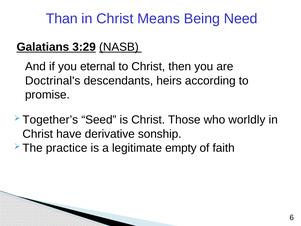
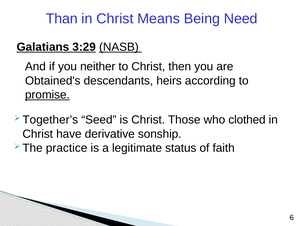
eternal: eternal -> neither (98, 67)
Doctrinal's: Doctrinal's -> Obtained's (53, 81)
promise underline: none -> present (47, 95)
worldly: worldly -> clothed (247, 120)
empty: empty -> status (181, 148)
